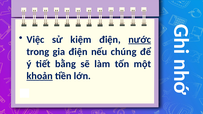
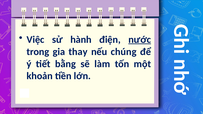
kiệm: kiệm -> hành (81, 40)
gia điện: điện -> thay (78, 52)
khoản underline: present -> none (40, 76)
